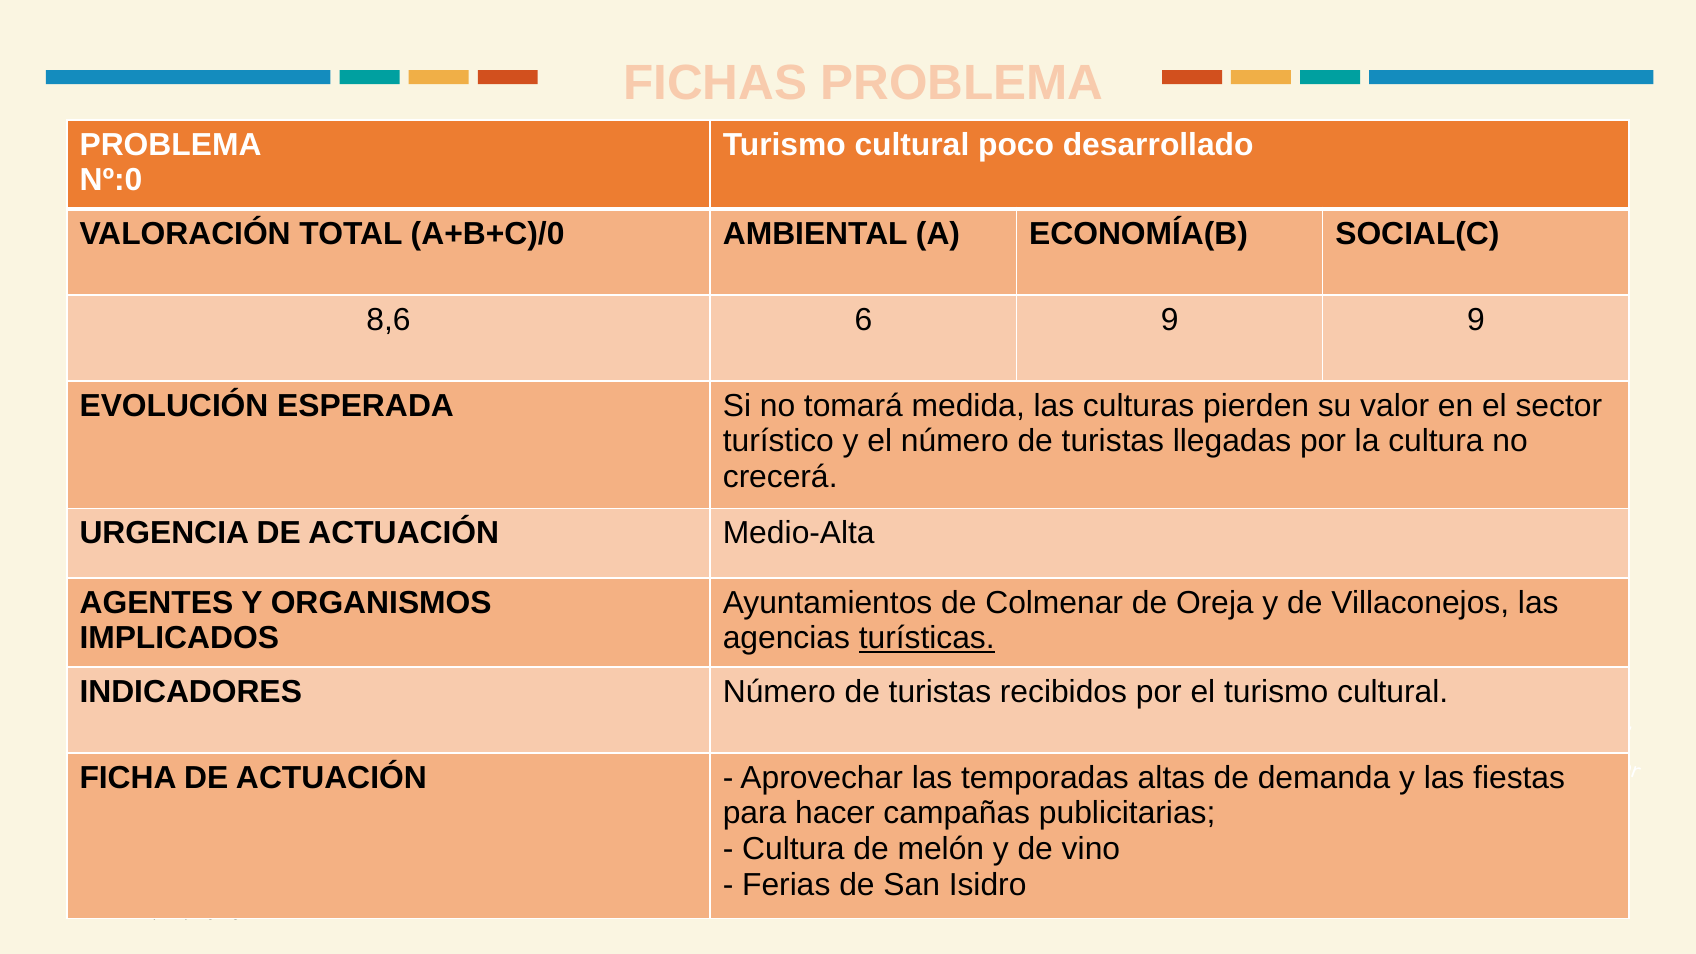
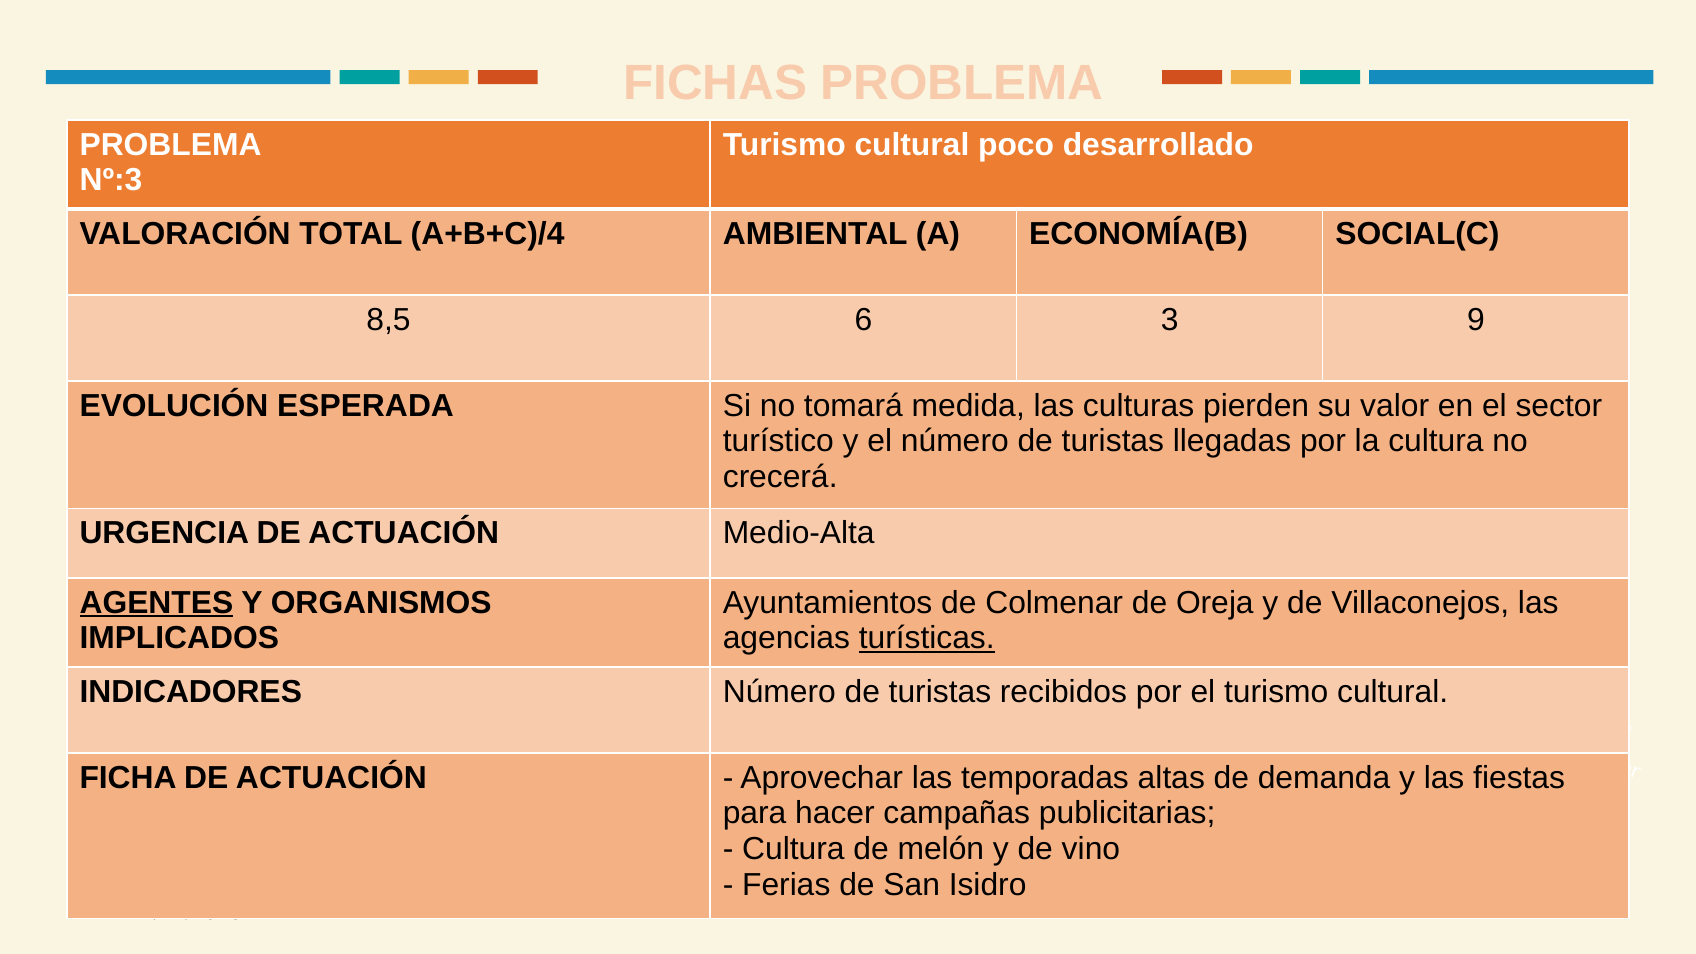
Nº:0: Nº:0 -> Nº:3 (111, 180)
A+B+C)/0: A+B+C)/0 -> A+B+C)/4 (488, 234)
8,6: 8,6 -> 8,5 (389, 320)
6 9: 9 -> 3 (1170, 320)
AGENTES underline: none -> present (156, 603)
